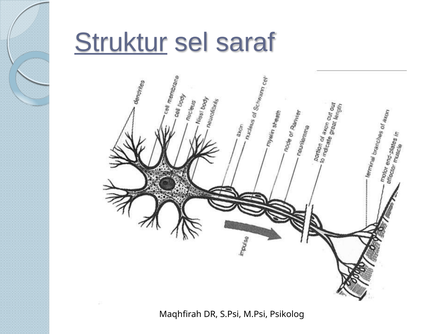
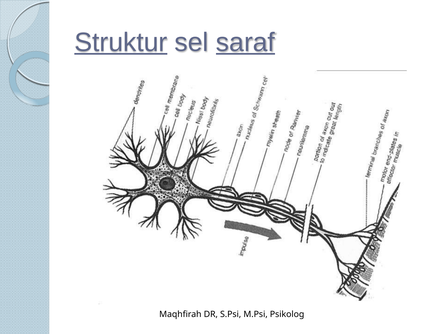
saraf underline: none -> present (246, 42)
